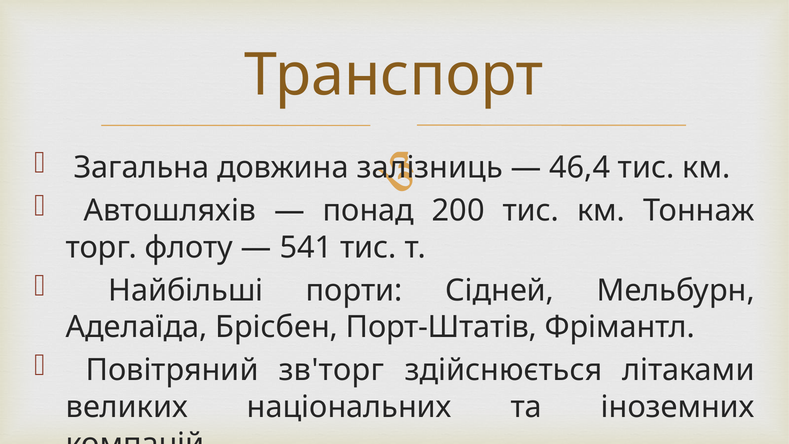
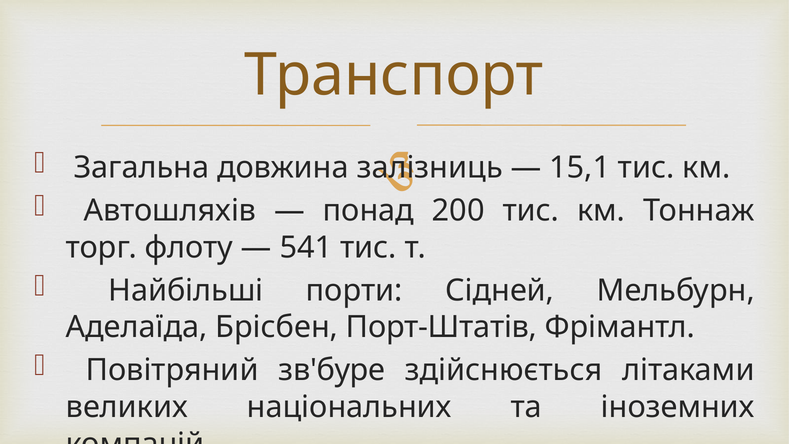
46,4: 46,4 -> 15,1 (580, 168)
зв'торг: зв'торг -> зв'буре (332, 370)
